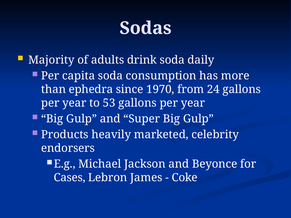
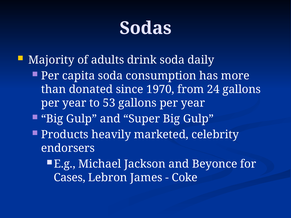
ephedra: ephedra -> donated (91, 89)
